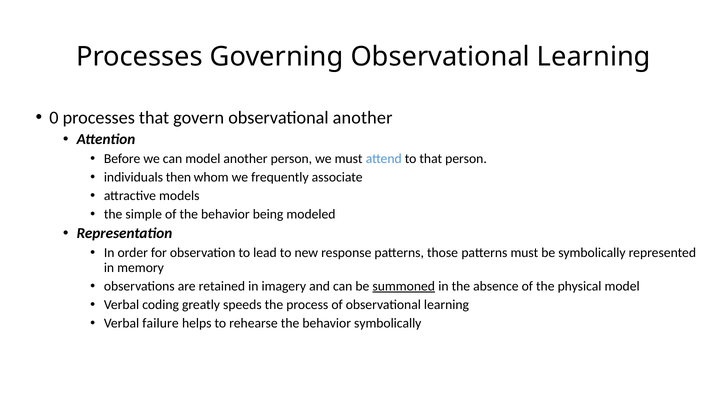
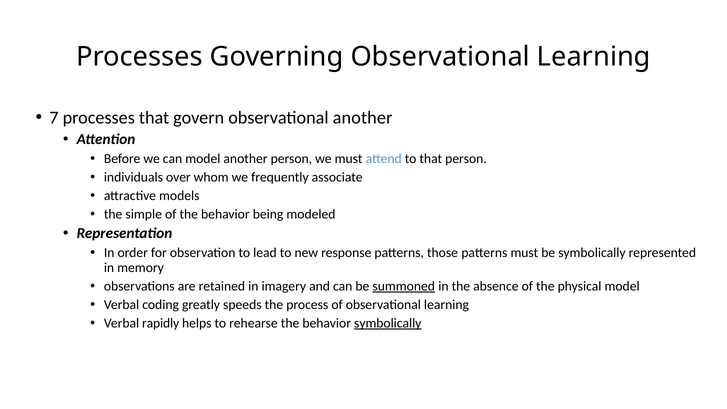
0: 0 -> 7 (54, 118)
then: then -> over (178, 177)
failure: failure -> rapidly (161, 323)
symbolically underline: none -> present (388, 323)
